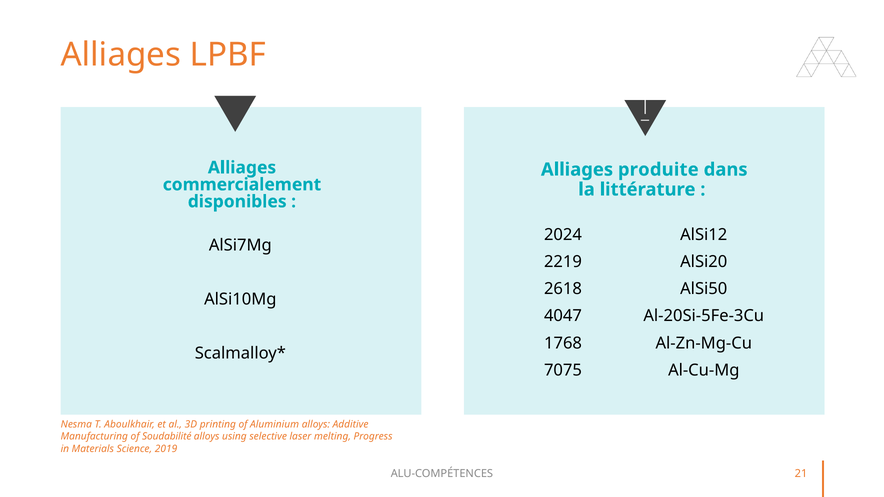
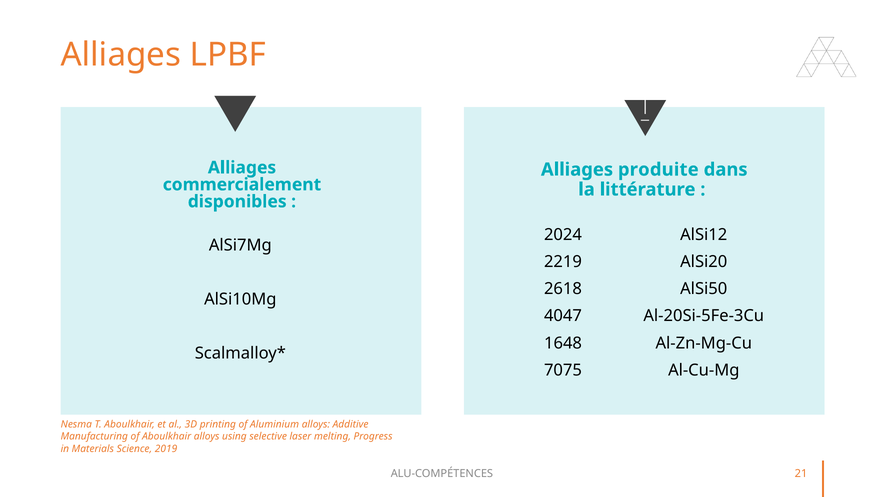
1768: 1768 -> 1648 (563, 343)
of Soudabilité: Soudabilité -> Aboulkhair (167, 437)
